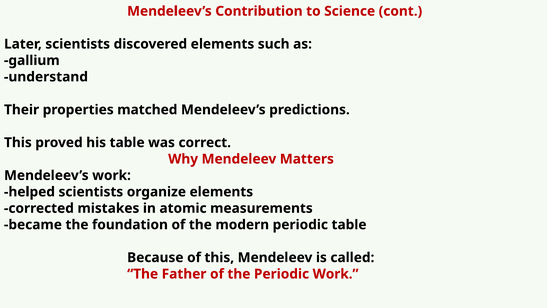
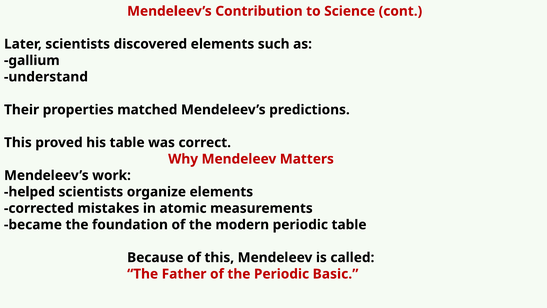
Periodic Work: Work -> Basic (336, 274)
